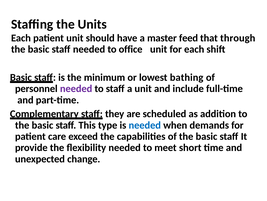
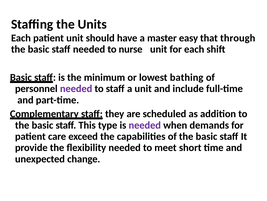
feed: feed -> easy (189, 38)
office: office -> nurse (131, 49)
needed colour: blue -> purple (145, 125)
